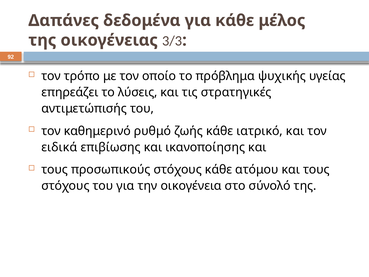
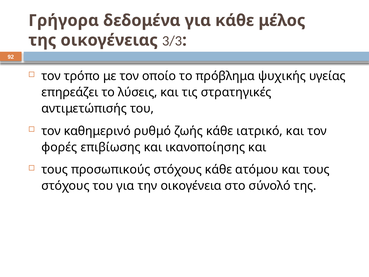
Δαπάνες: Δαπάνες -> Γρήγορα (64, 21)
ειδικά: ειδικά -> φορές (59, 147)
